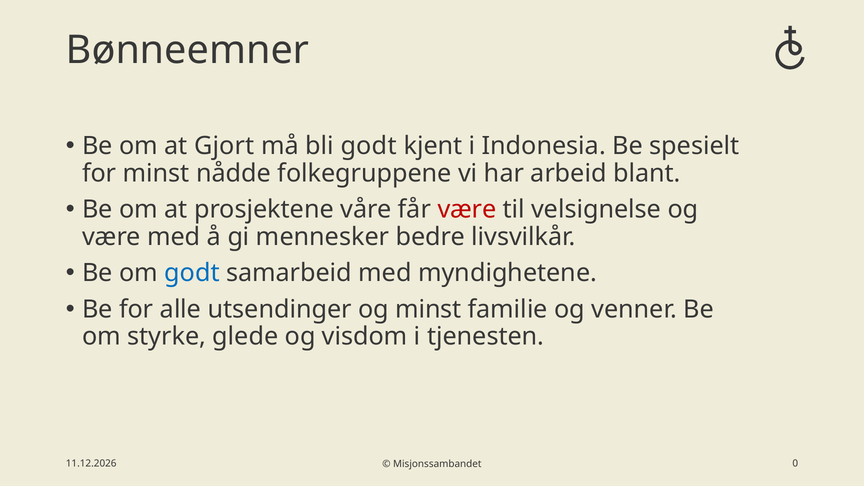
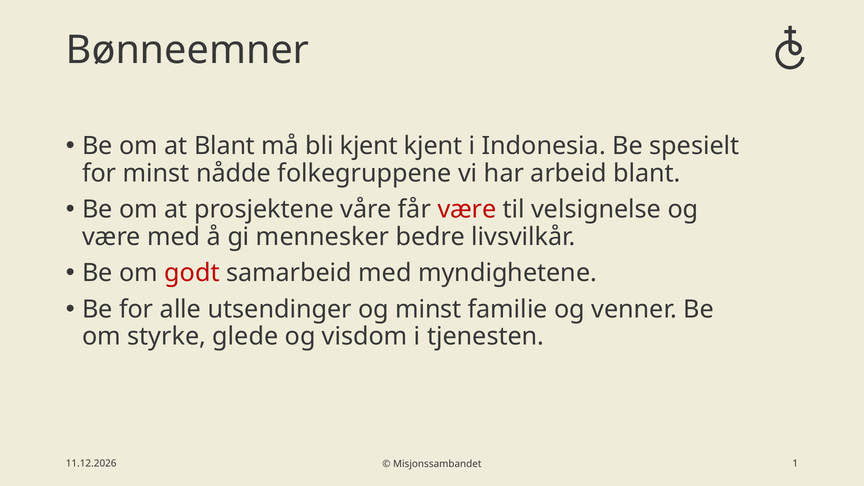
at Gjort: Gjort -> Blant (225, 146)
bli godt: godt -> kjent (369, 146)
godt colour: blue -> red (192, 273)
0: 0 -> 1 (795, 463)
